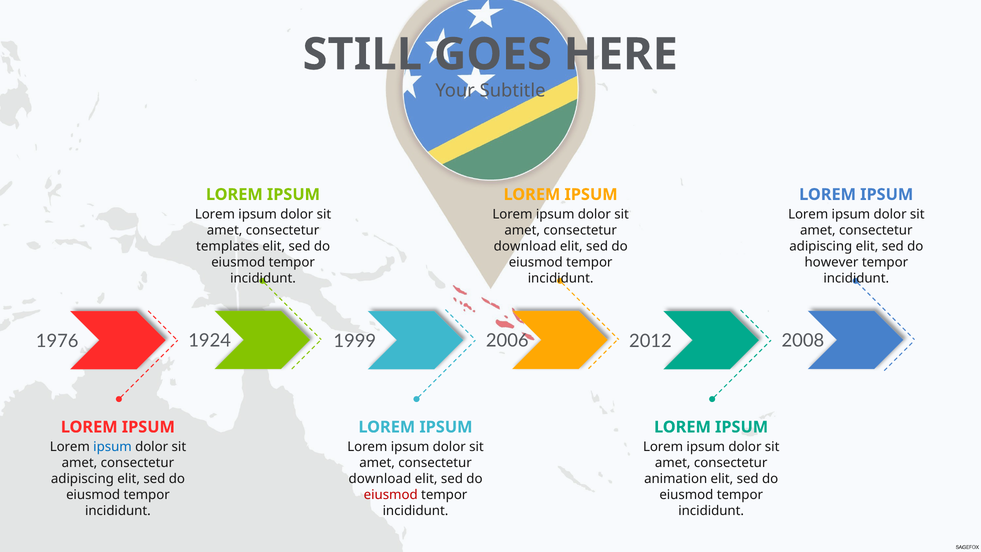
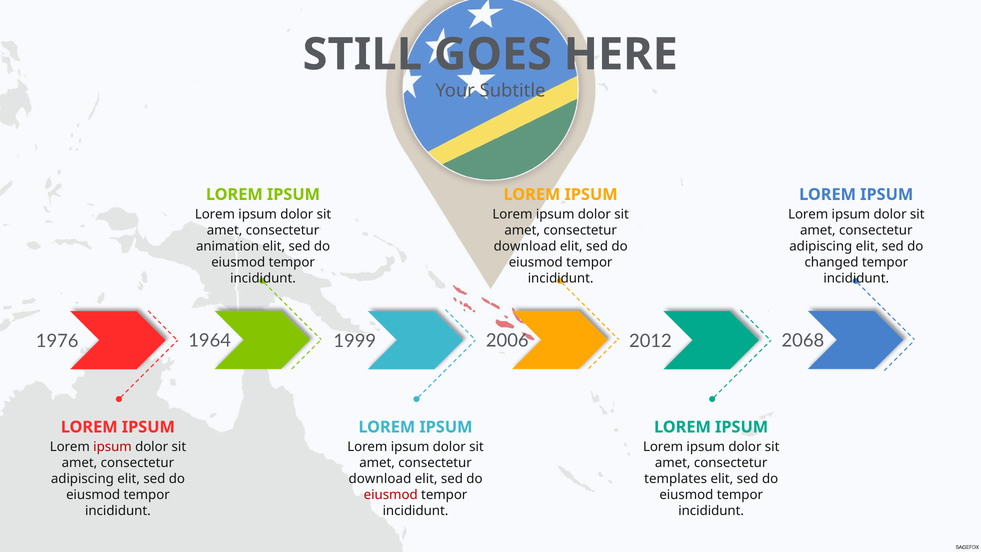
templates: templates -> animation (228, 246)
however: however -> changed (831, 262)
1924: 1924 -> 1964 (210, 341)
2008: 2008 -> 2068 (803, 341)
ipsum colour: blue -> red (112, 447)
animation: animation -> templates (676, 479)
